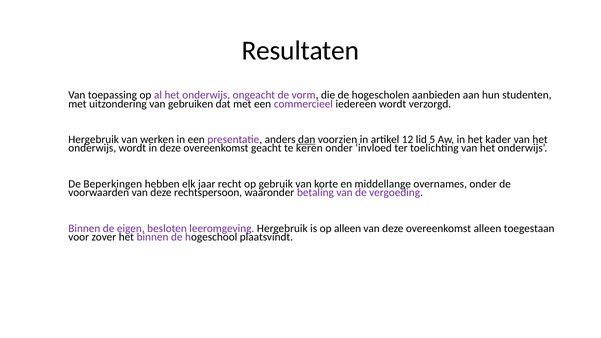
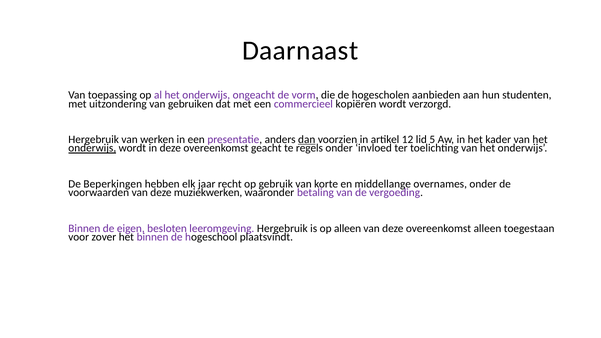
Resultaten: Resultaten -> Daarnaast (300, 50)
iedereen: iedereen -> kopiëren (356, 104)
onderwijs underline: none -> present (92, 148)
keren: keren -> regels (309, 148)
rechtspersoon: rechtspersoon -> muziekwerken (208, 193)
